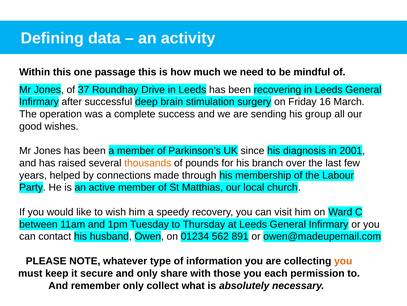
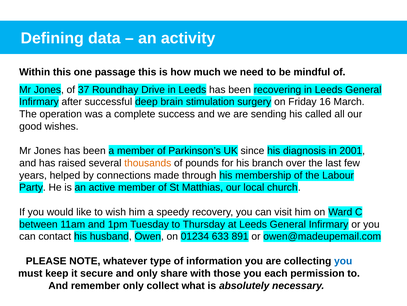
group: group -> called (318, 114)
562: 562 -> 633 (220, 236)
you colour: orange -> blue (343, 261)
